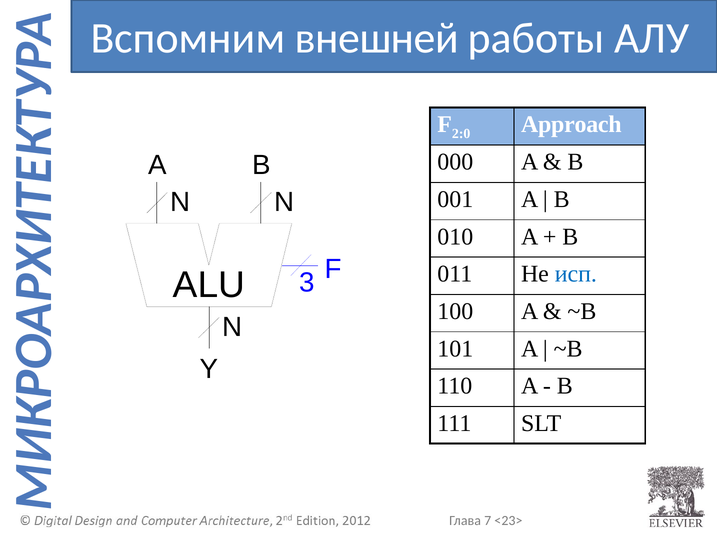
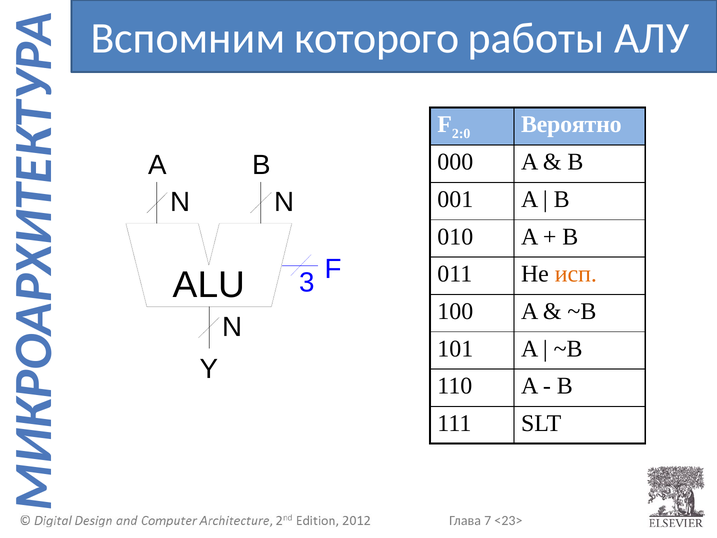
внешней: внешней -> которого (377, 38)
Approach: Approach -> Вероятно (571, 125)
исп colour: blue -> orange (576, 274)
